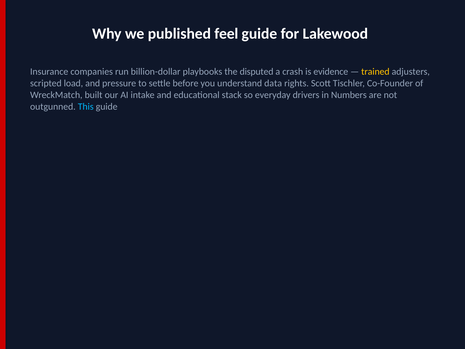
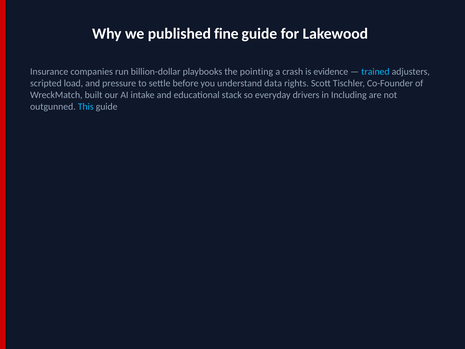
feel: feel -> fine (226, 34)
disputed: disputed -> pointing (256, 72)
trained colour: yellow -> light blue (375, 72)
Numbers: Numbers -> Including (349, 95)
